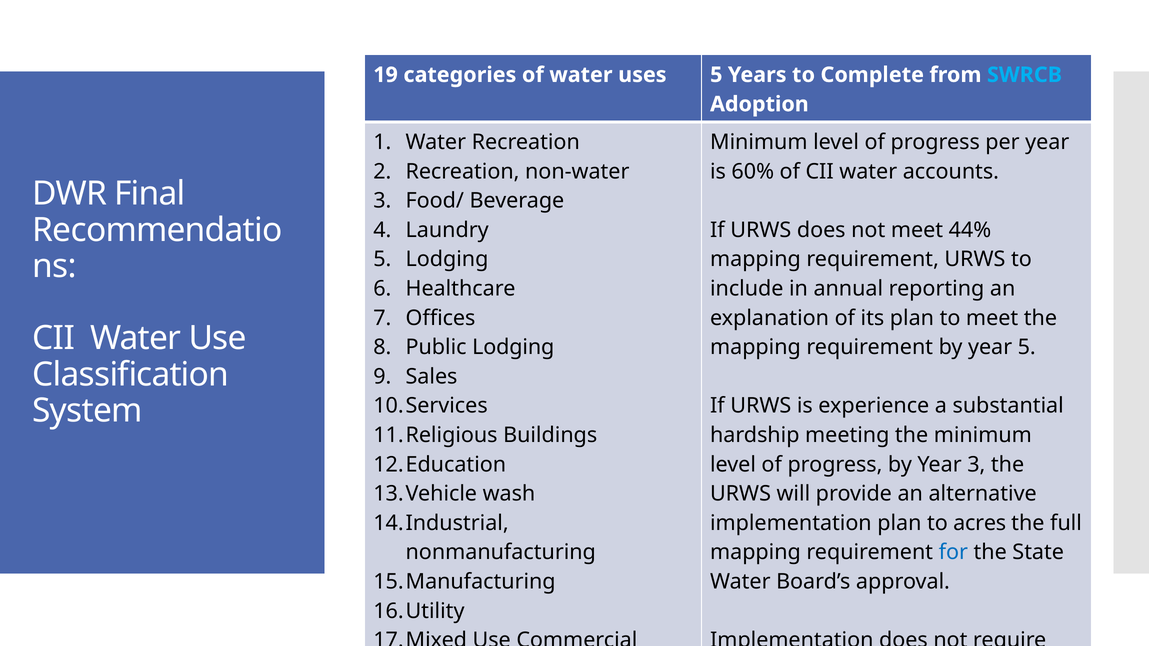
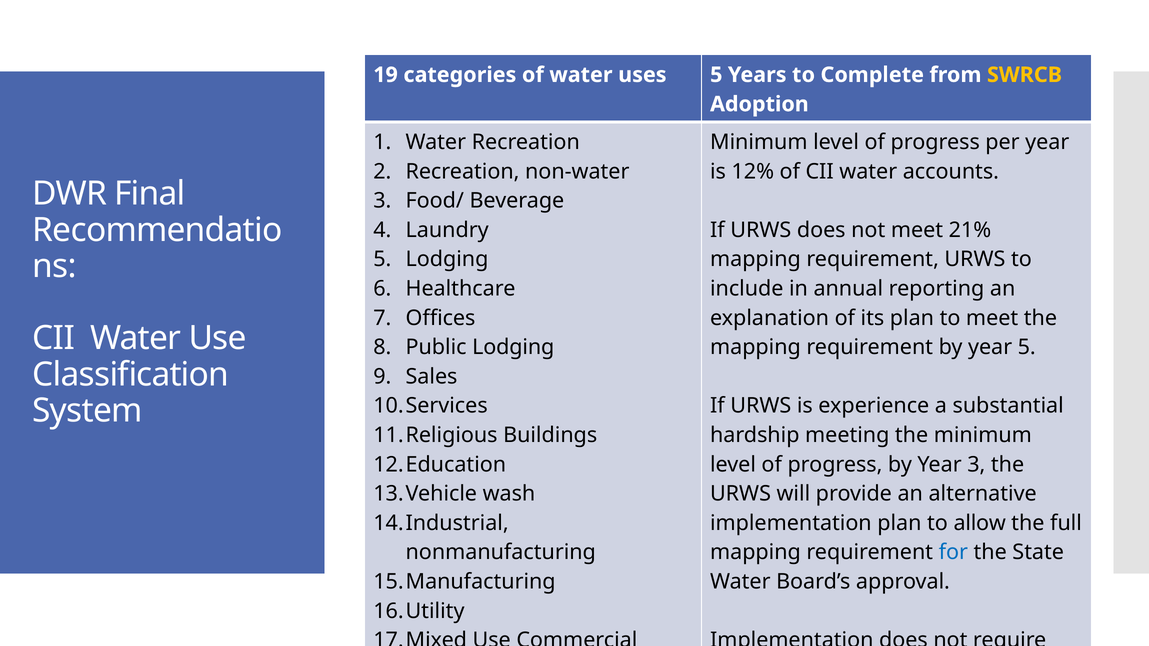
SWRCB colour: light blue -> yellow (1025, 75)
60%: 60% -> 12% (753, 172)
44%: 44% -> 21% (970, 230)
acres: acres -> allow (980, 523)
